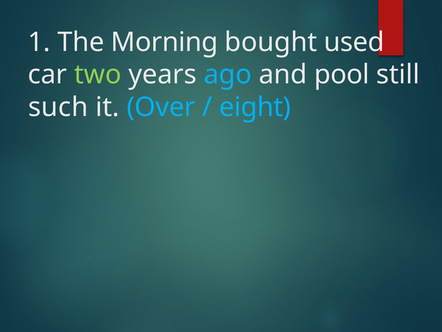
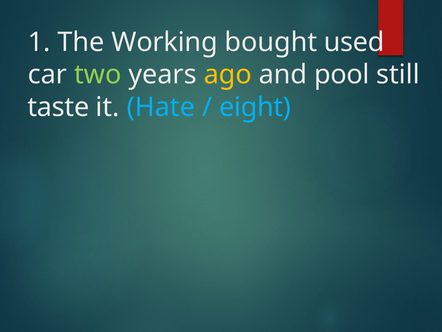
Morning: Morning -> Working (165, 42)
ago colour: light blue -> yellow (228, 75)
such: such -> taste (58, 107)
Over: Over -> Hate (161, 107)
